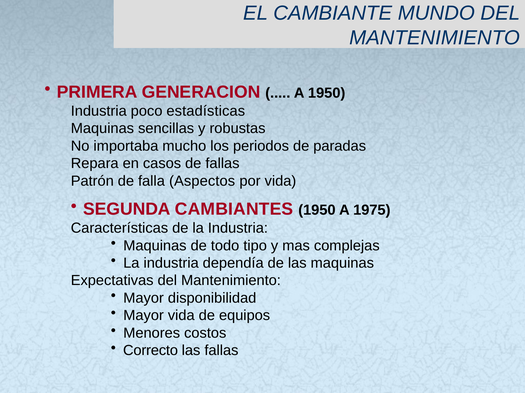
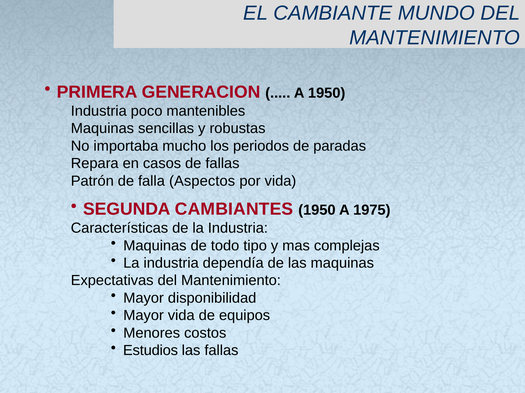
estadísticas: estadísticas -> mantenibles (206, 111)
Correcto: Correcto -> Estudios (151, 351)
